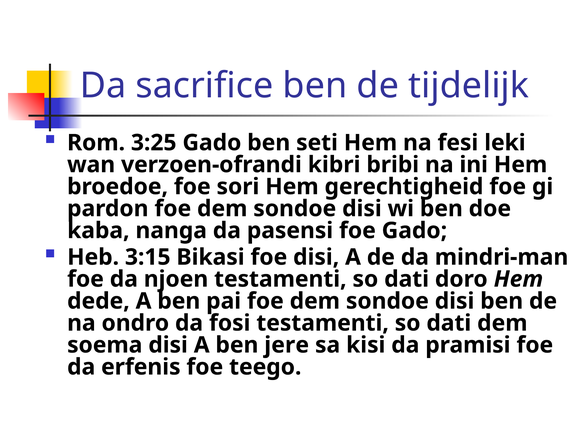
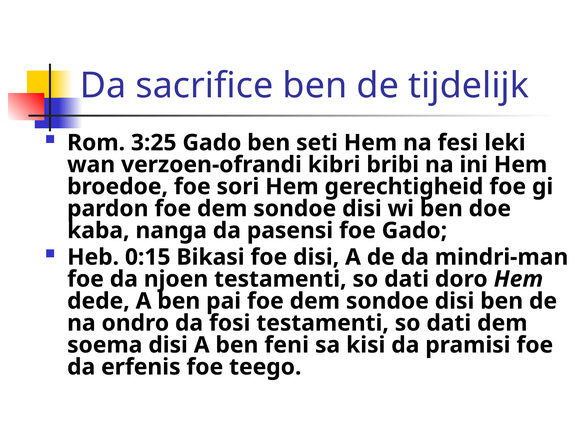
3:15: 3:15 -> 0:15 (148, 257)
jere: jere -> feni (287, 345)
